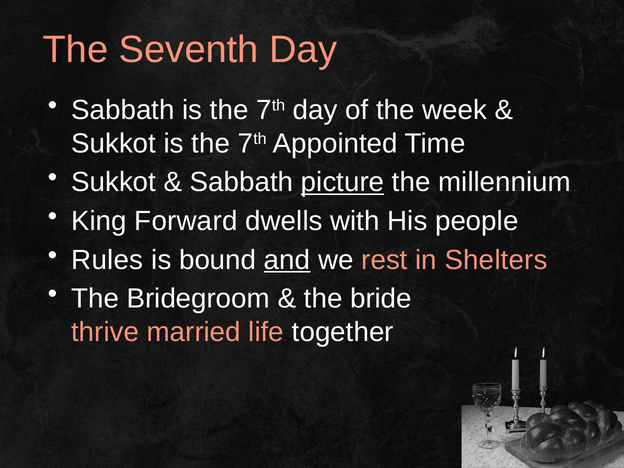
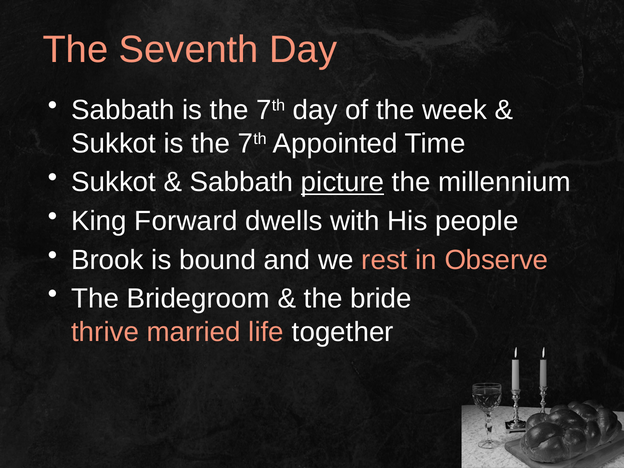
Rules: Rules -> Brook (107, 260)
and underline: present -> none (287, 260)
Shelters: Shelters -> Observe (496, 260)
